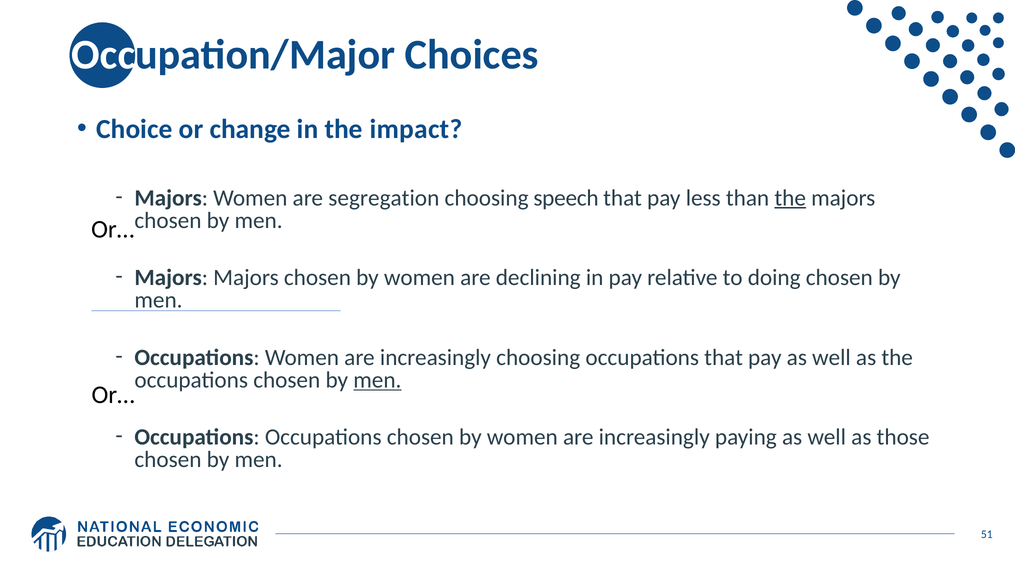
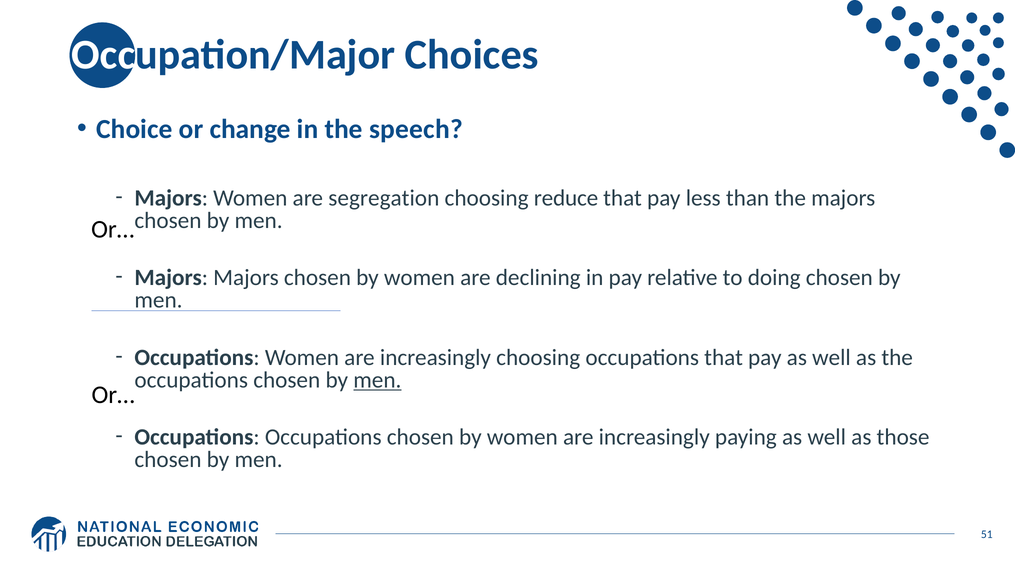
impact: impact -> speech (416, 129)
speech: speech -> reduce (566, 198)
the underline: present -> none (790, 198)
